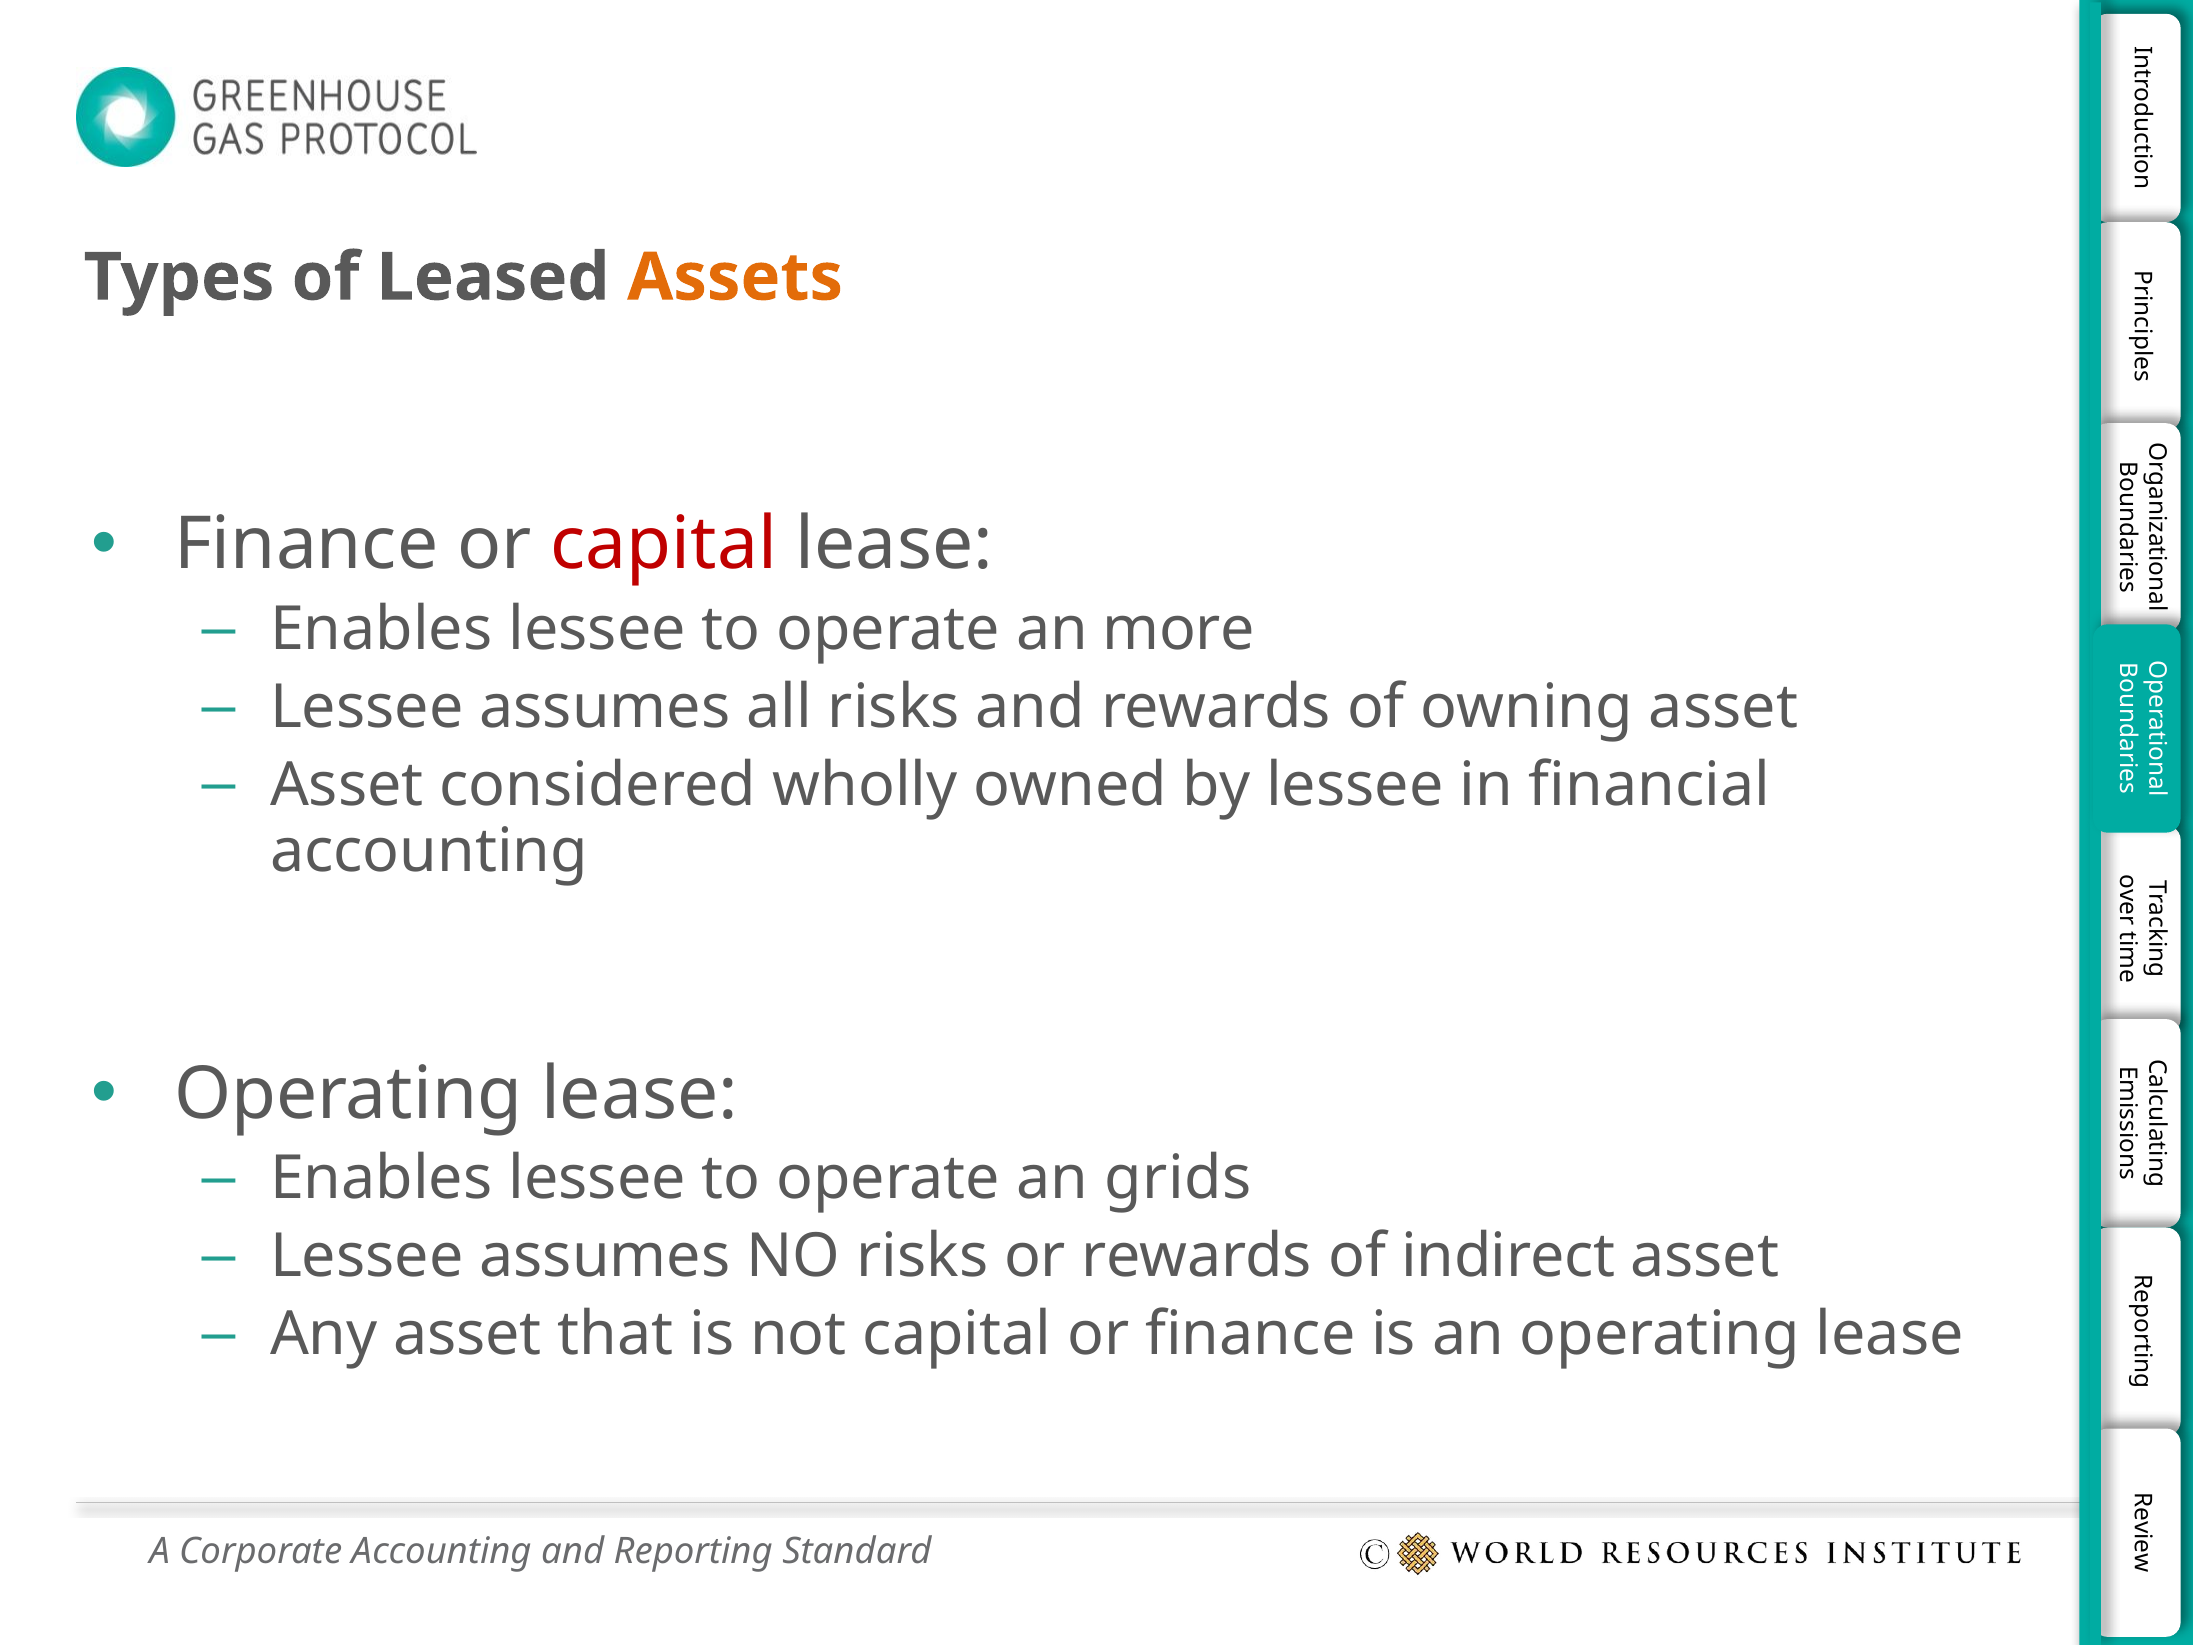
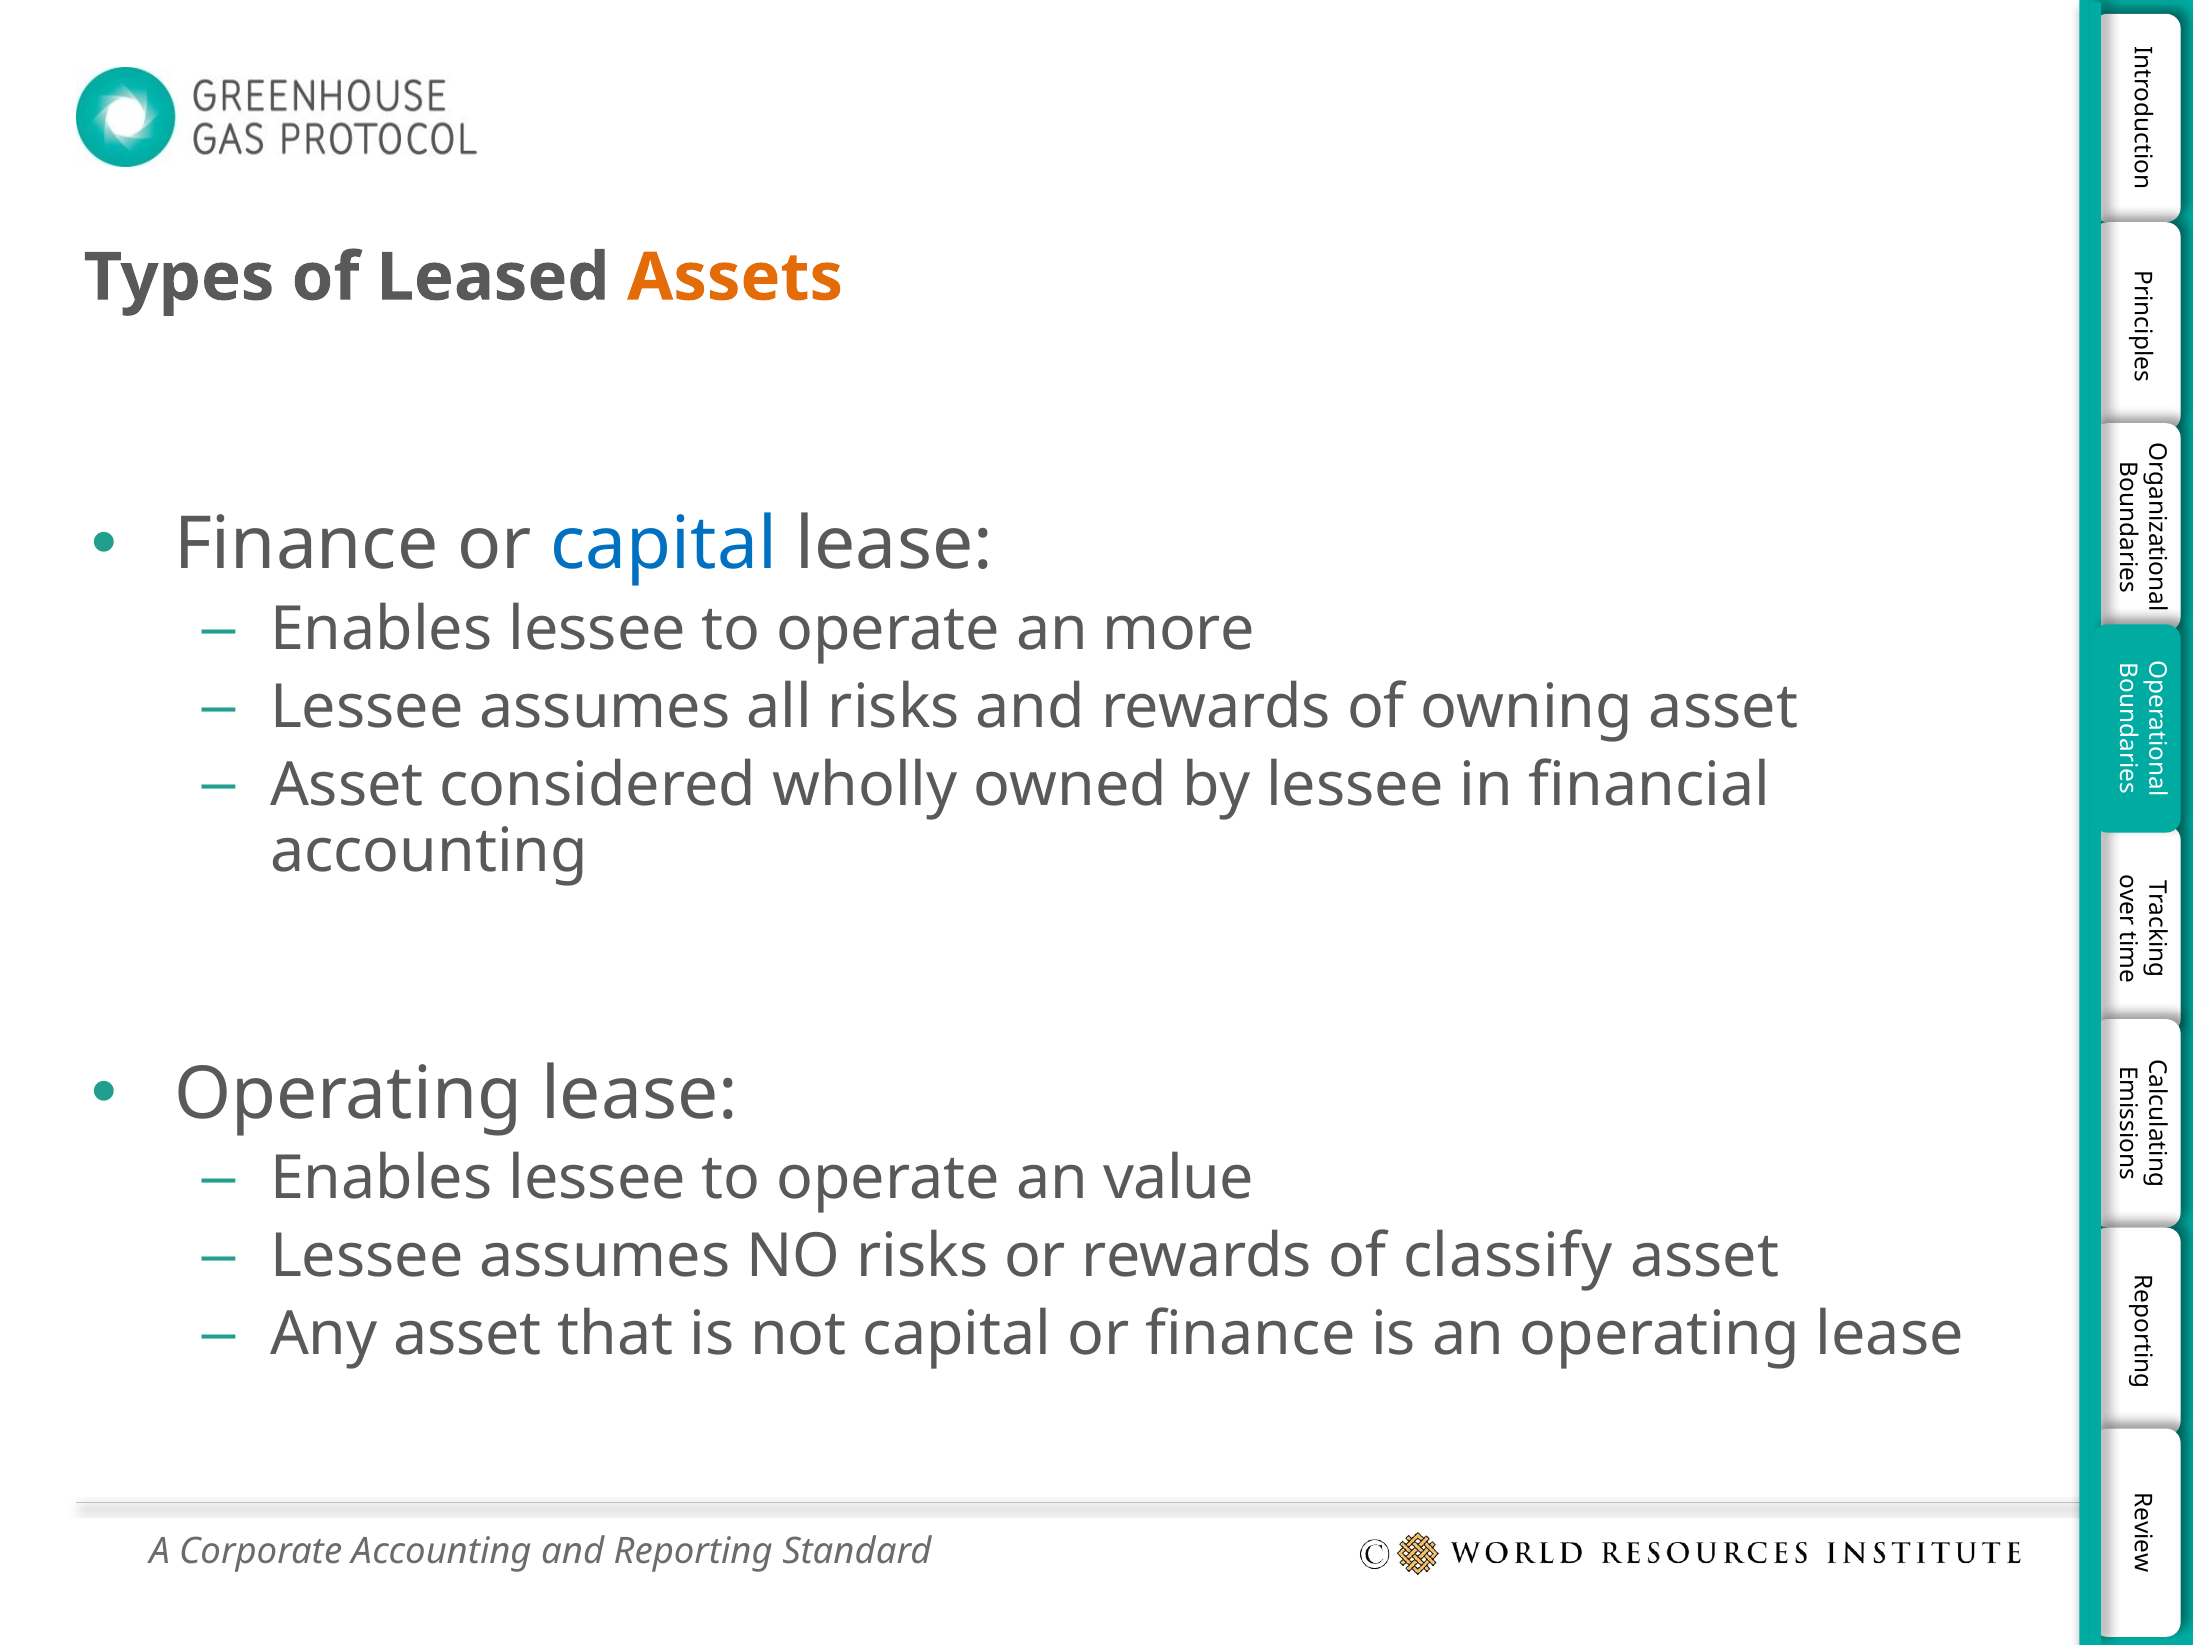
capital colour: red -> blue (664, 545)
grids: grids -> value (1179, 1178)
indirect: indirect -> classify (1508, 1256)
